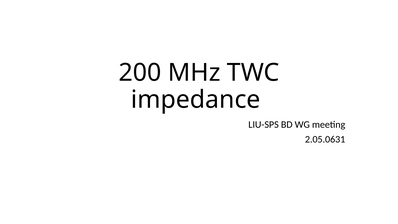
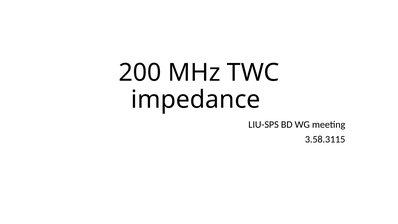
2.05.0631: 2.05.0631 -> 3.58.3115 (325, 139)
